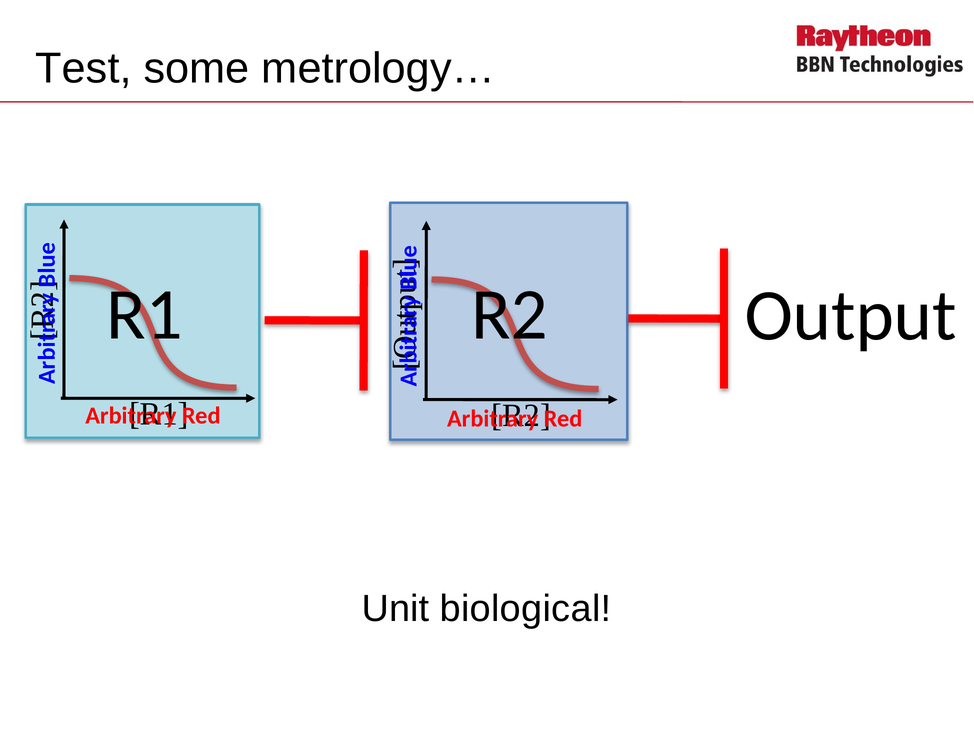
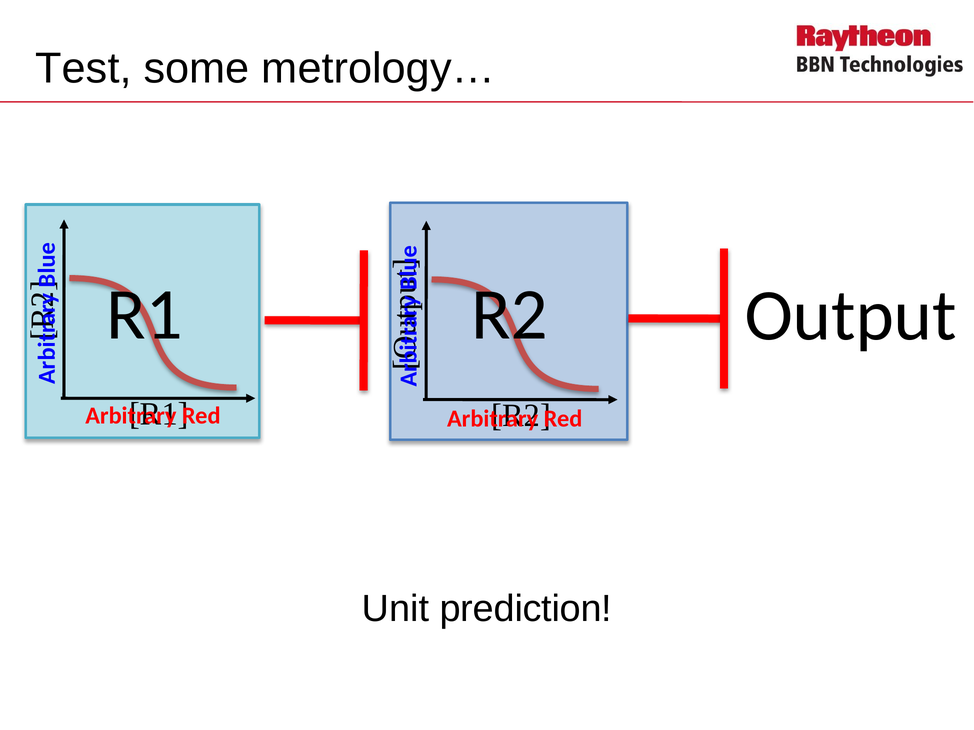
biological: biological -> prediction (526, 609)
